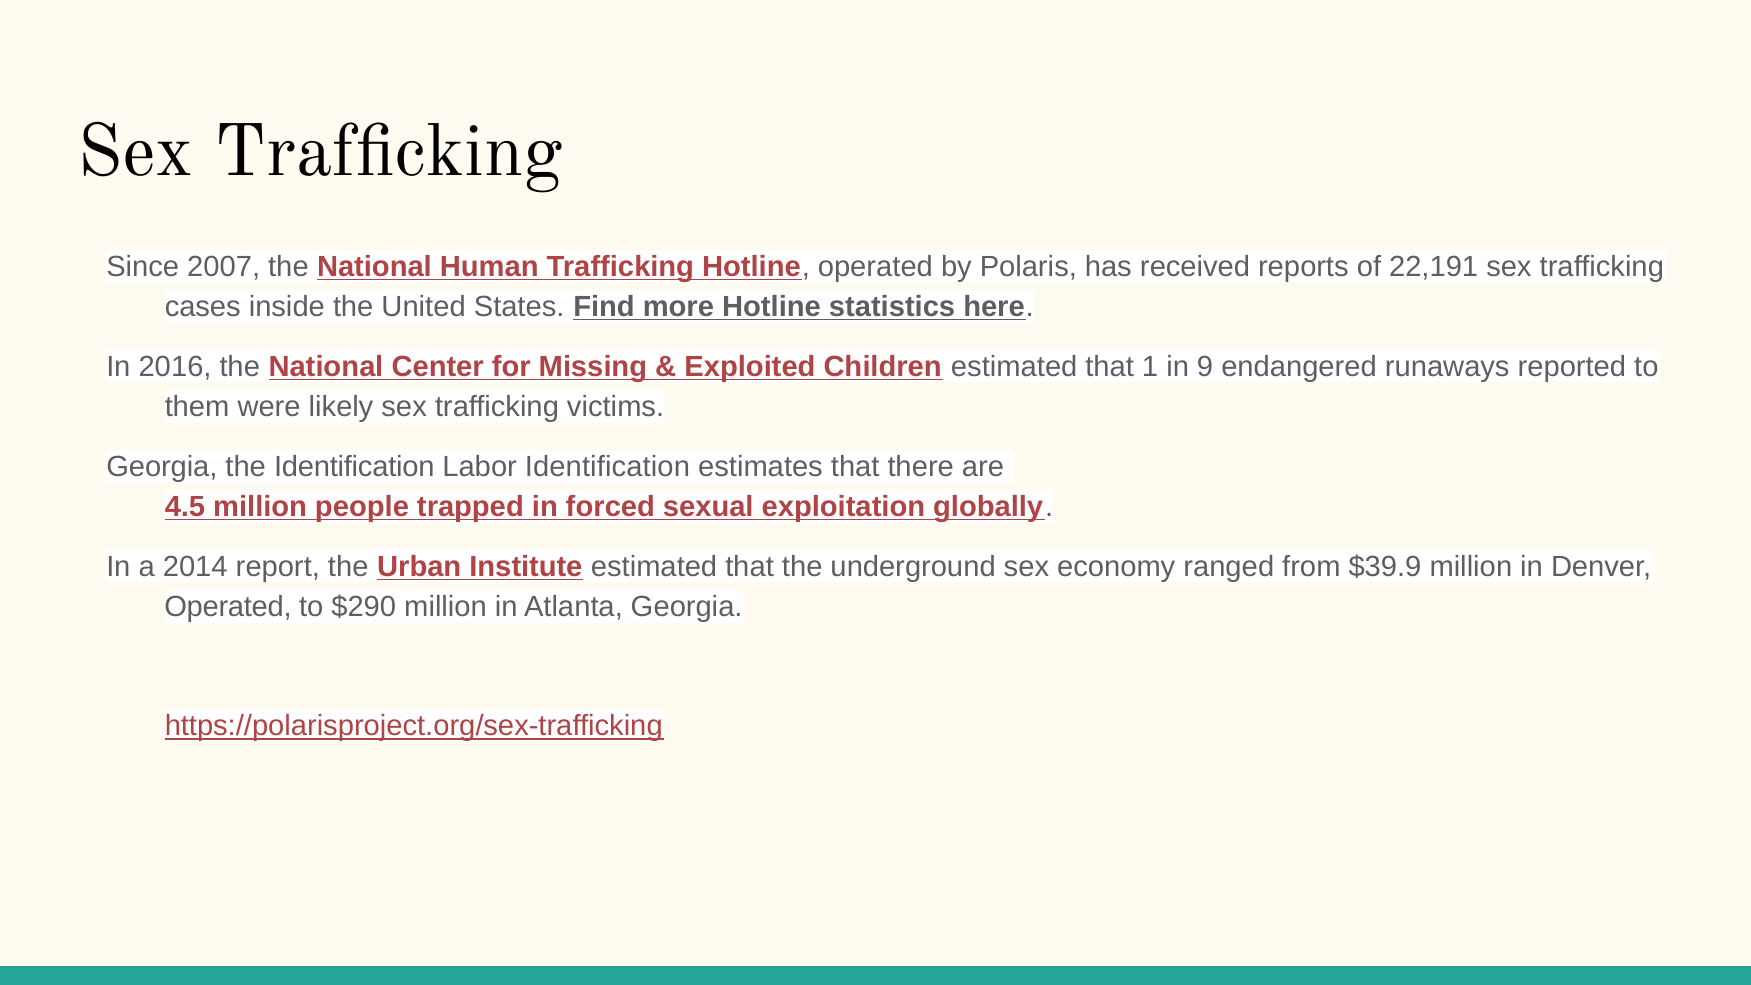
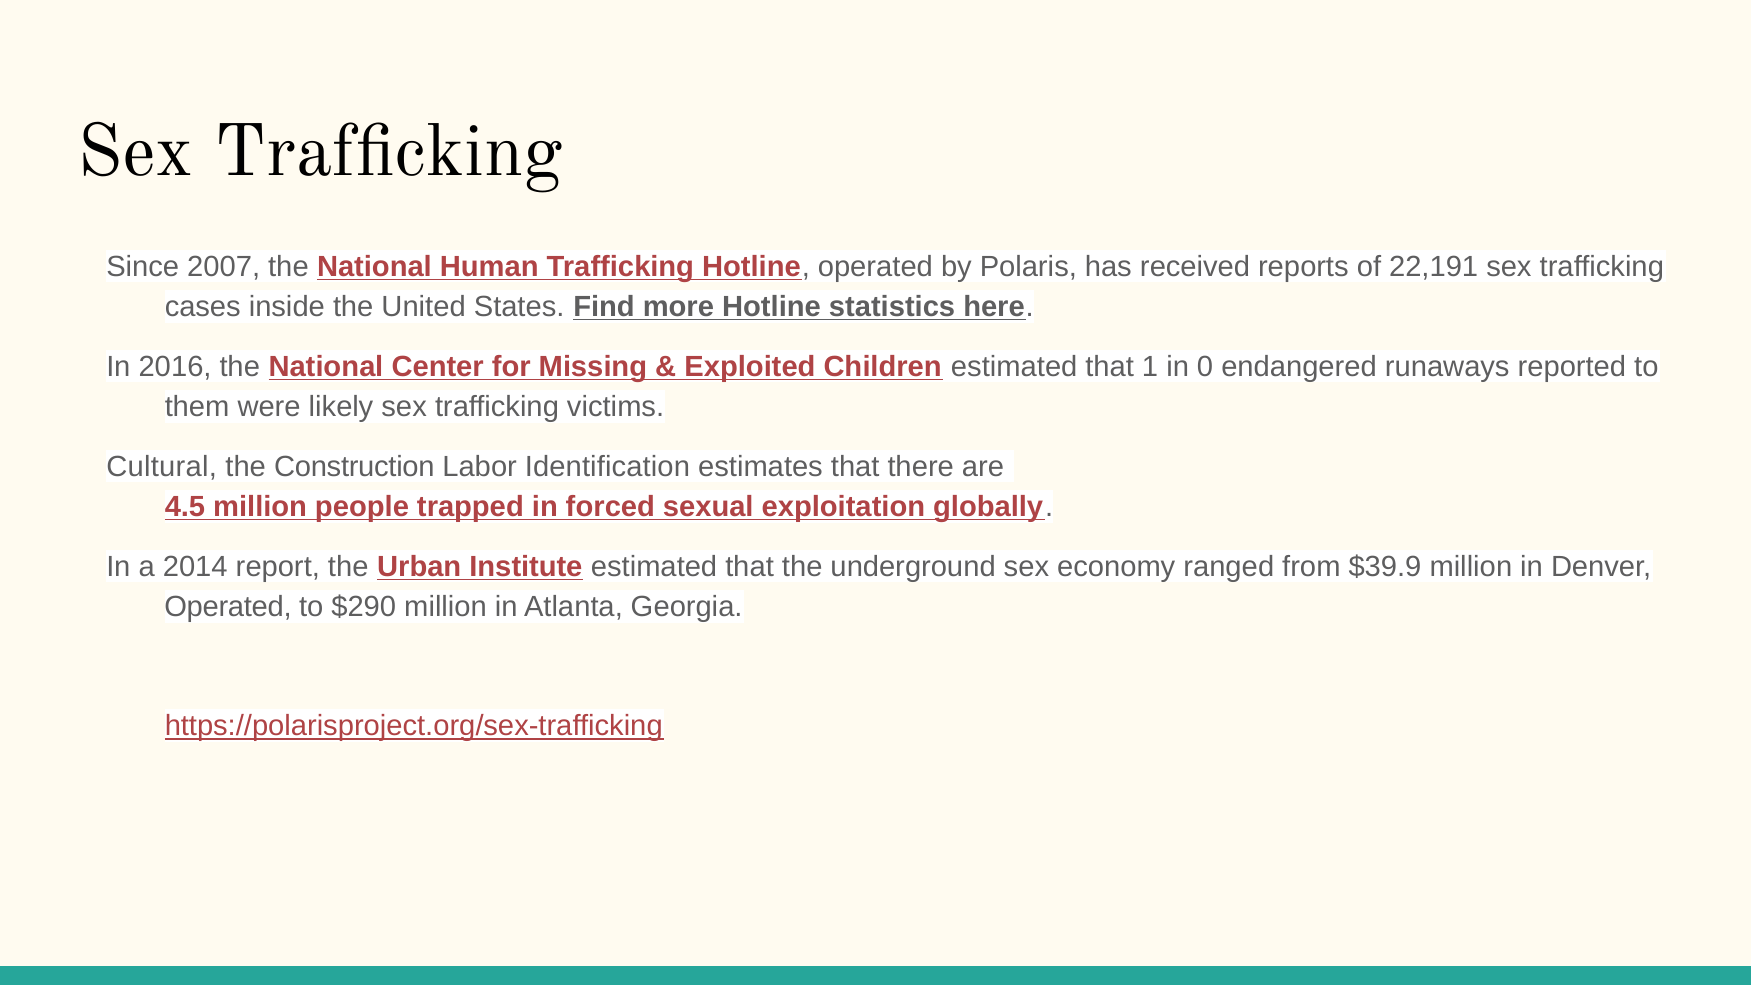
9: 9 -> 0 (1205, 367)
Georgia: Georgia -> Cultural (162, 467)
the Identification: Identification -> Construction (354, 467)
